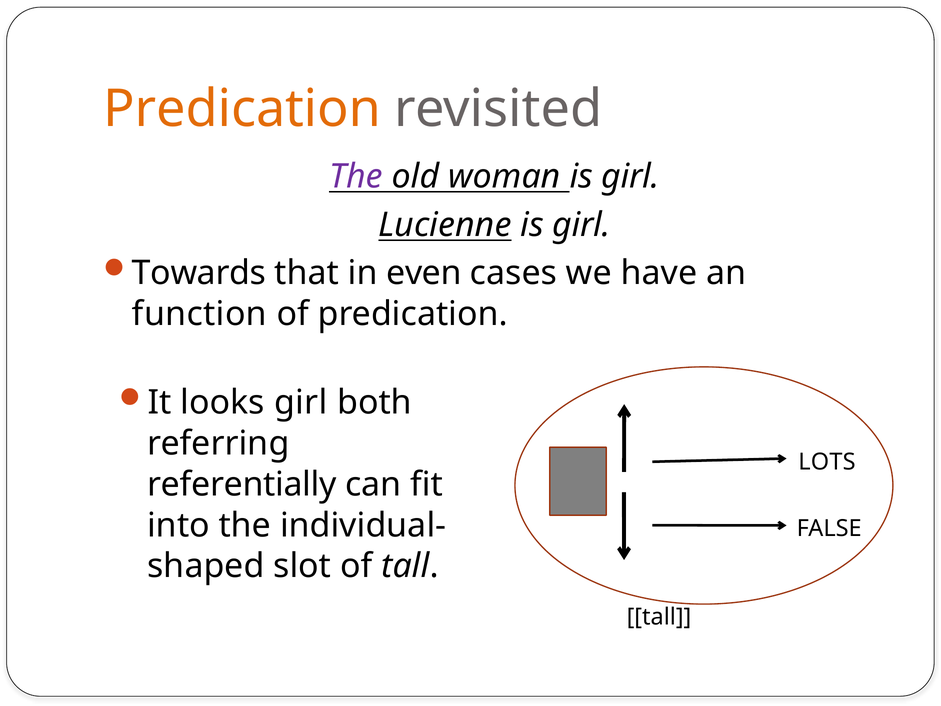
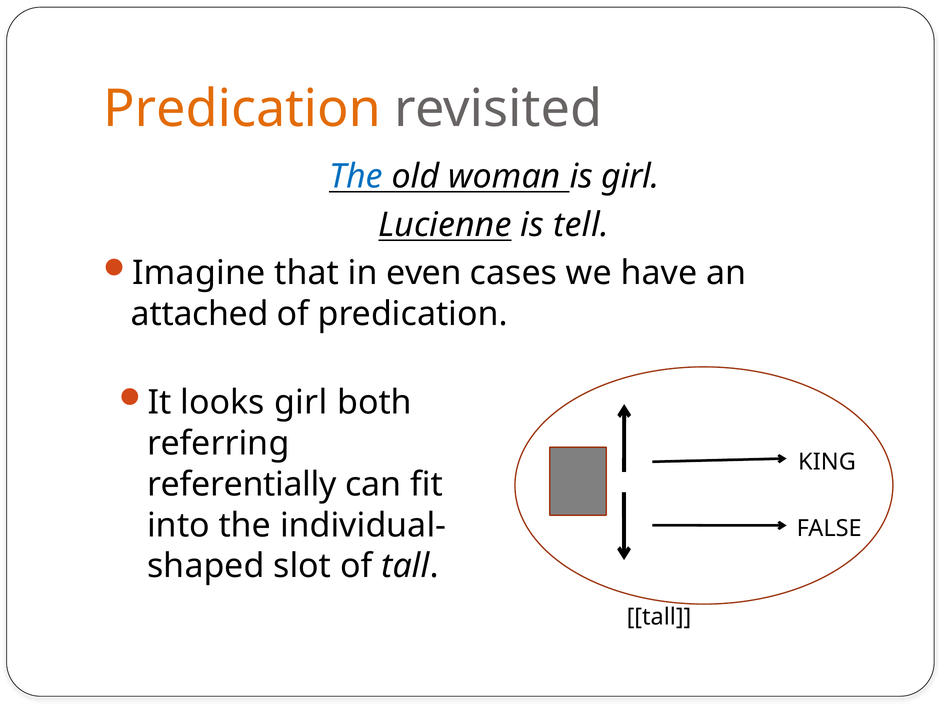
The colour: purple -> blue (356, 176)
Lucienne is girl: girl -> tell (581, 225)
Towards: Towards -> Imagine (199, 273)
function: function -> attached (200, 314)
LOTS: LOTS -> KING (827, 462)
